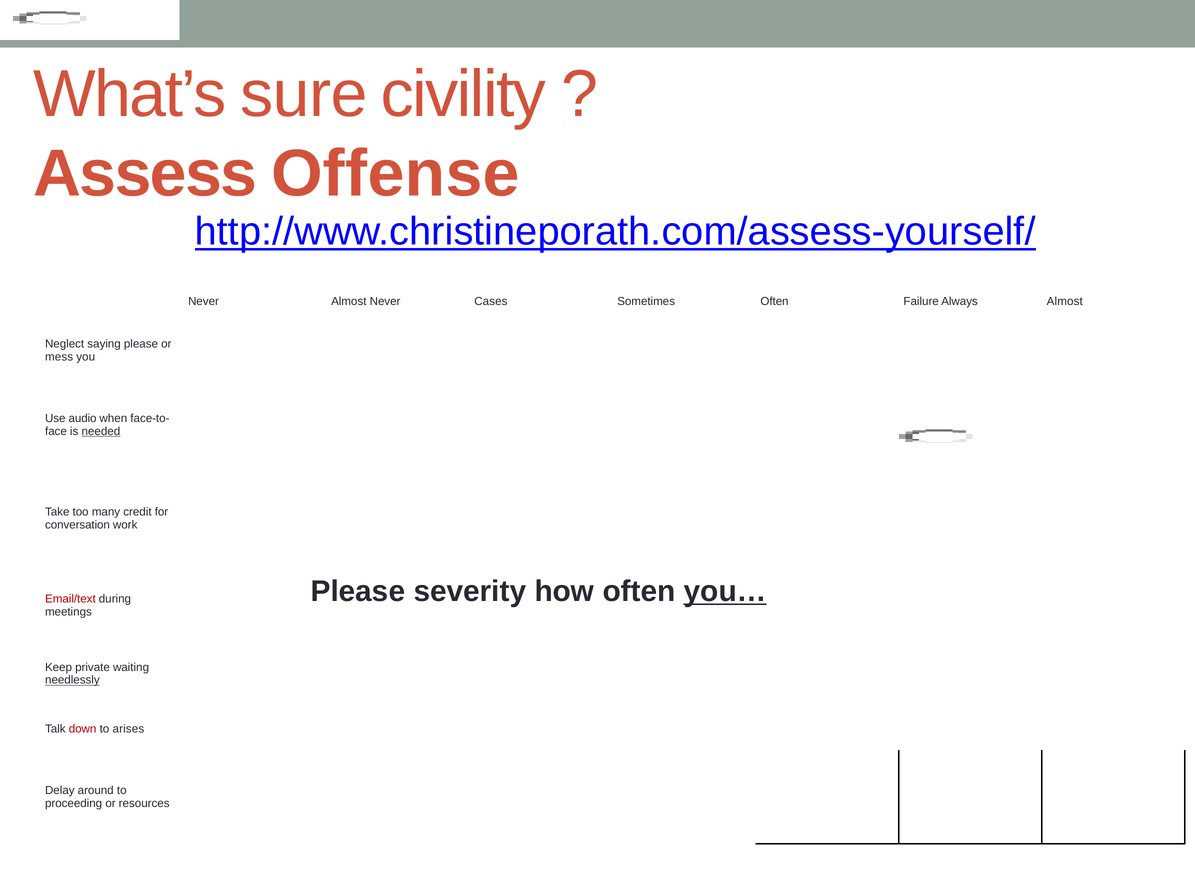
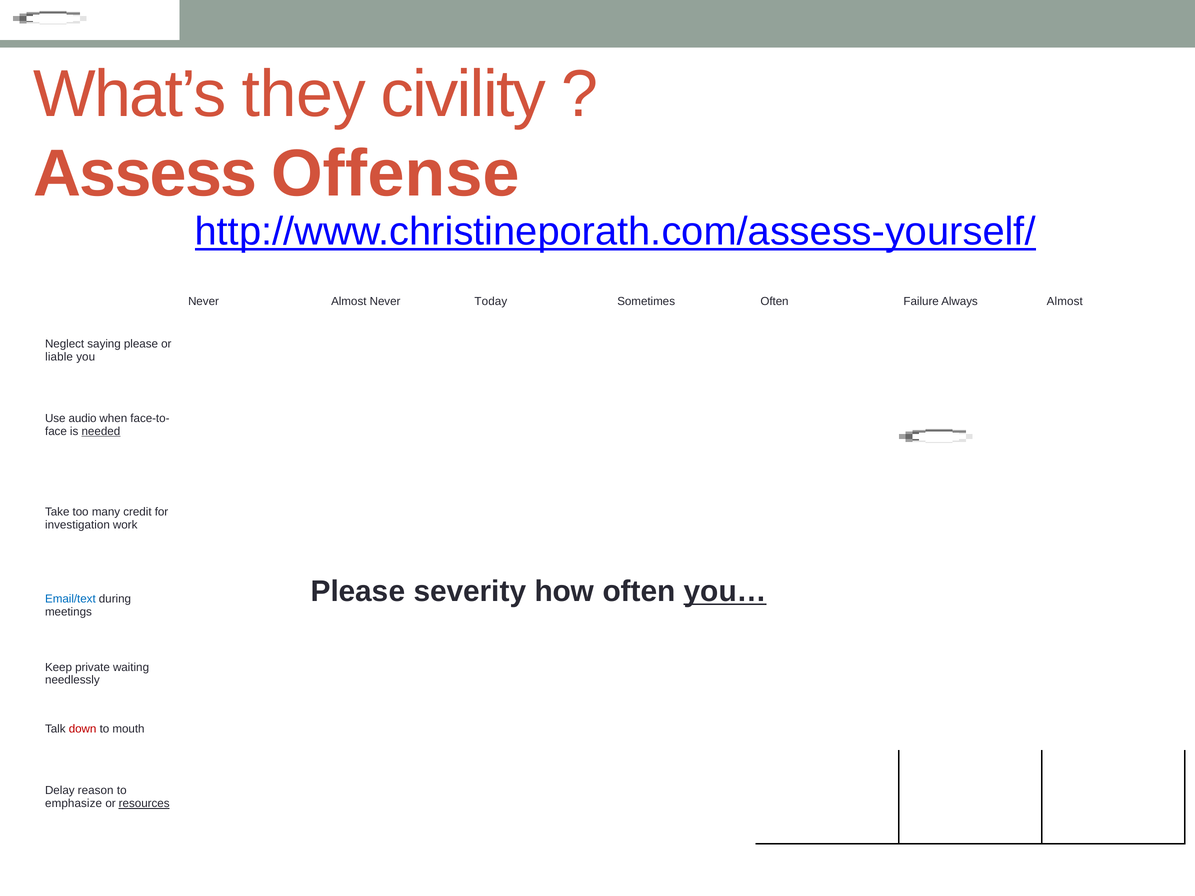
sure: sure -> they (304, 94)
Cases: Cases -> Today (491, 302)
mess: mess -> liable (59, 357)
conversation: conversation -> investigation (77, 525)
Email/text colour: red -> blue (70, 599)
needlessly underline: present -> none (72, 680)
arises: arises -> mouth (128, 729)
around: around -> reason (96, 791)
proceeding: proceeding -> emphasize (74, 804)
resources underline: none -> present (144, 804)
